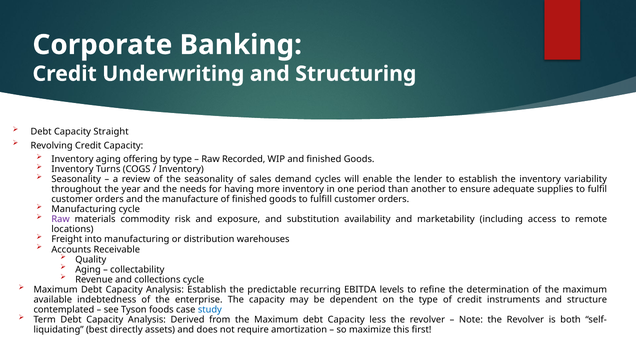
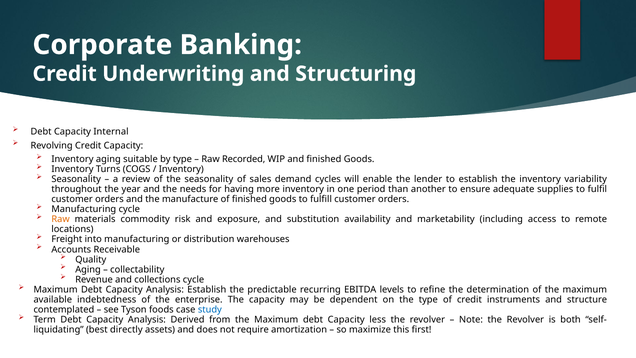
Straight: Straight -> Internal (111, 132)
offering: offering -> suitable (140, 159)
Raw colour: purple -> orange (61, 219)
